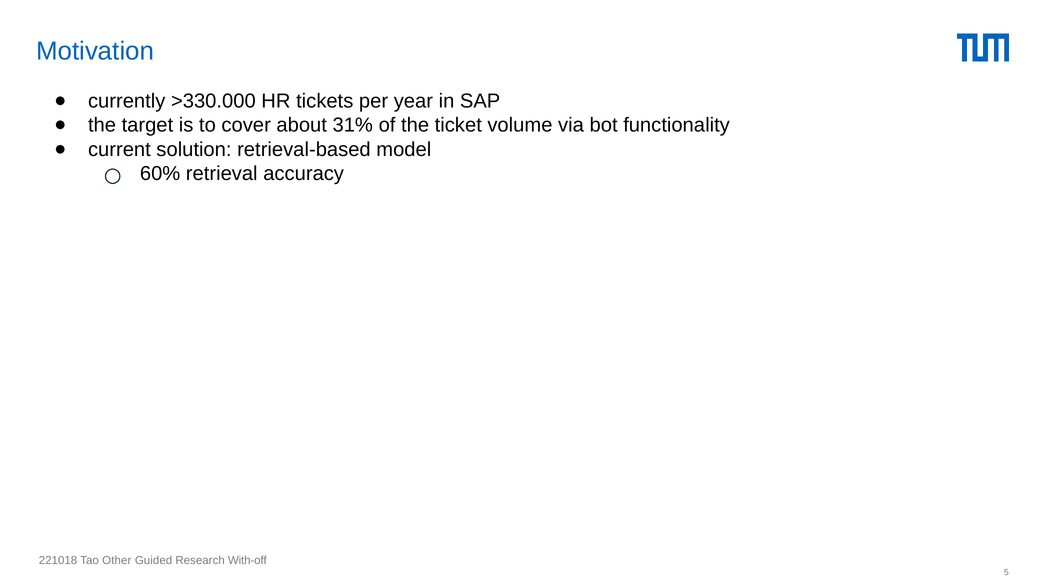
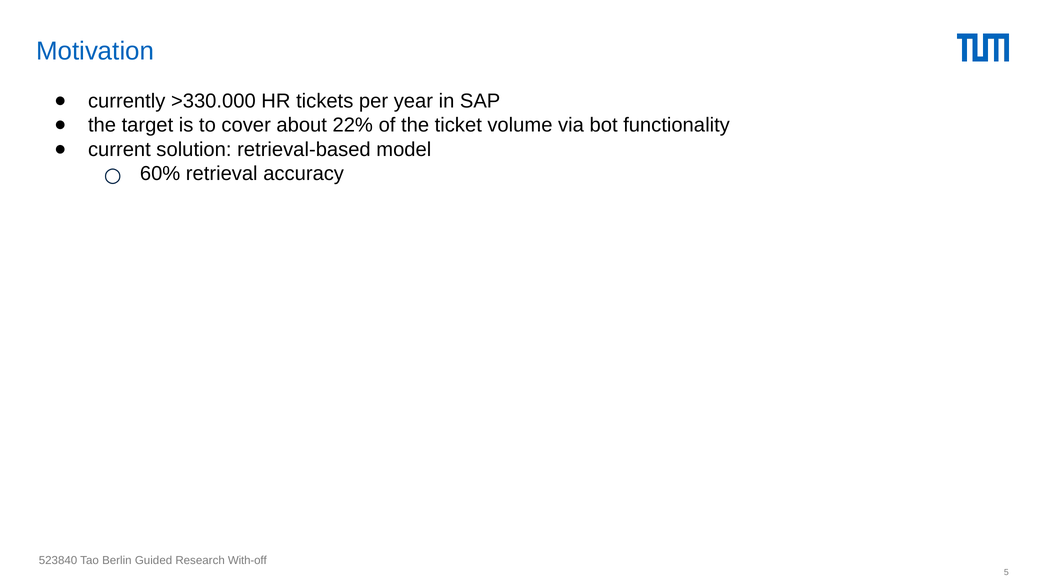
31%: 31% -> 22% (353, 125)
221018: 221018 -> 523840 (58, 560)
Other: Other -> Berlin (117, 560)
